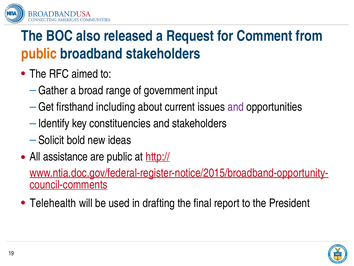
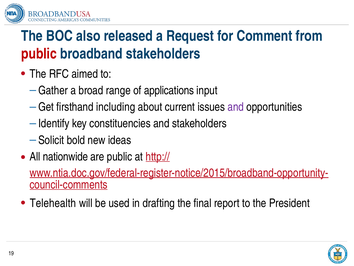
public colour: orange -> red (39, 54)
government: government -> applications (169, 90)
assistance: assistance -> nationwide (65, 156)
